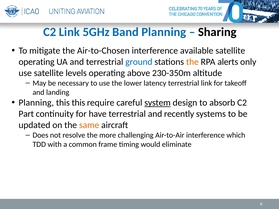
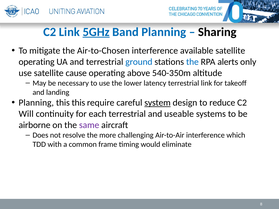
5GHz underline: none -> present (96, 32)
the colour: orange -> blue (192, 62)
levels: levels -> cause (76, 73)
230-350m: 230-350m -> 540-350m (171, 73)
absorb: absorb -> reduce (222, 103)
Part: Part -> Will (26, 114)
have: have -> each (98, 114)
recently: recently -> useable (179, 114)
updated: updated -> airborne (35, 125)
same colour: orange -> purple (89, 125)
